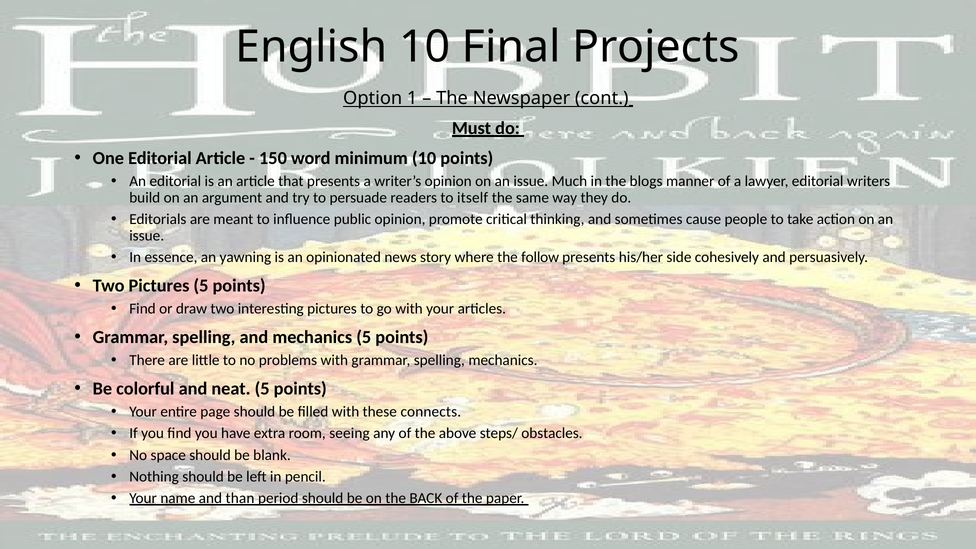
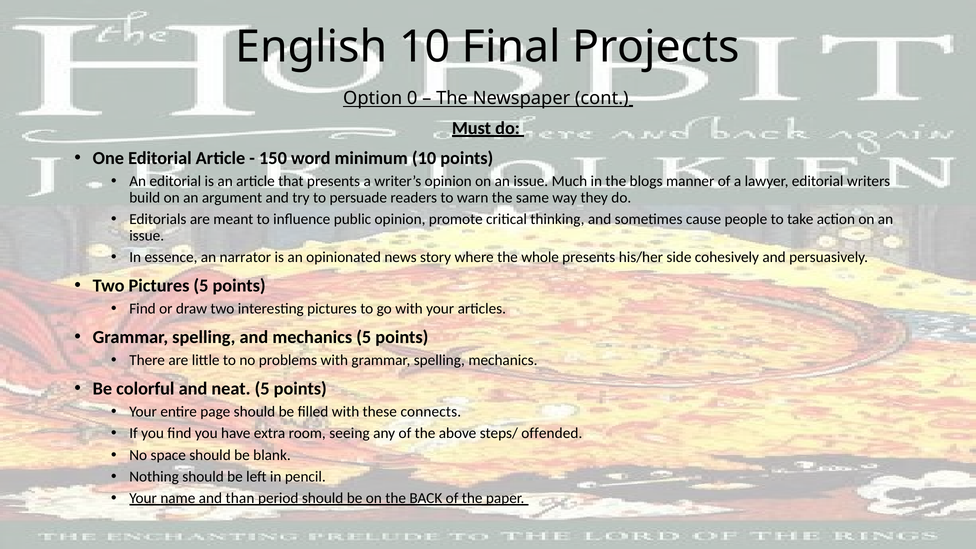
1: 1 -> 0 (412, 98)
itself: itself -> warn (473, 198)
yawning: yawning -> narrator (245, 257)
follow: follow -> whole (540, 257)
obstacles: obstacles -> offended (552, 433)
